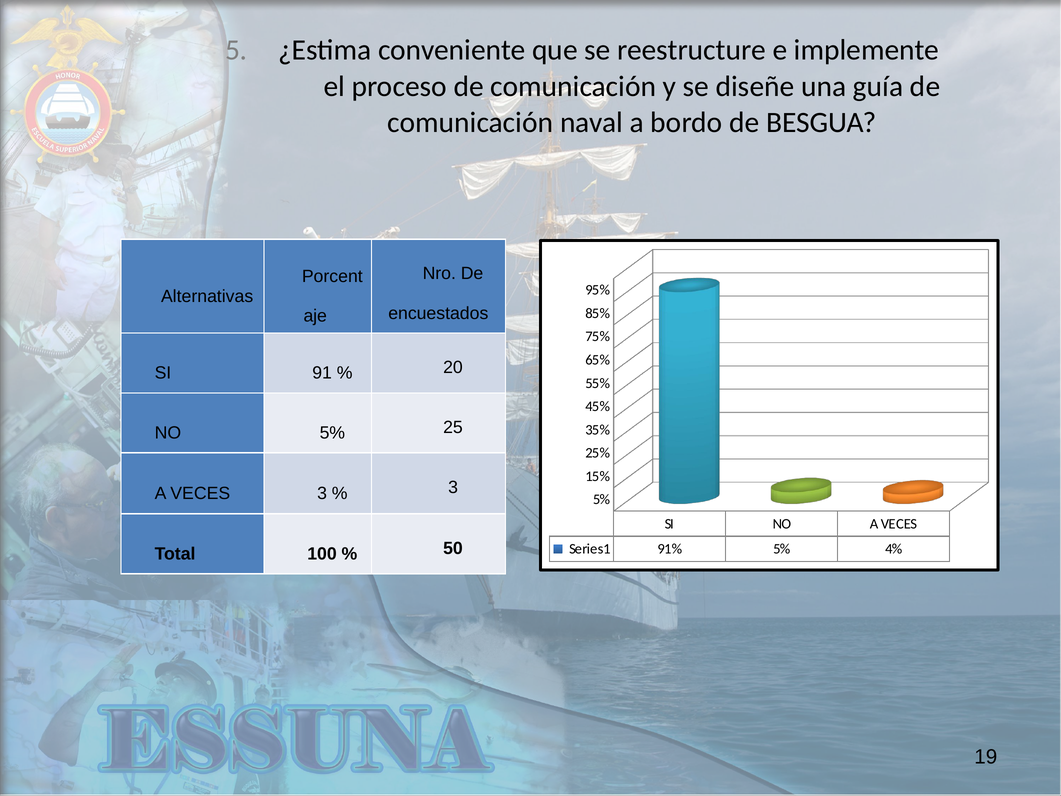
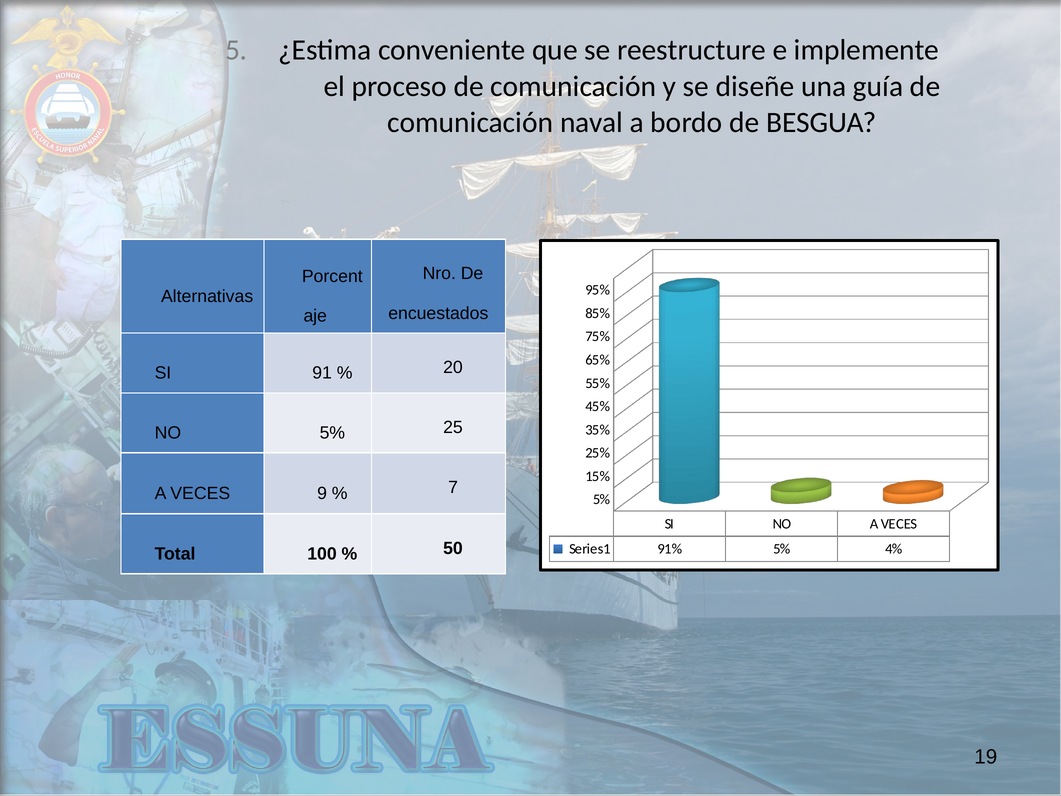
VECES 3: 3 -> 9 (322, 493)
3: 3 -> 7 (453, 487)
